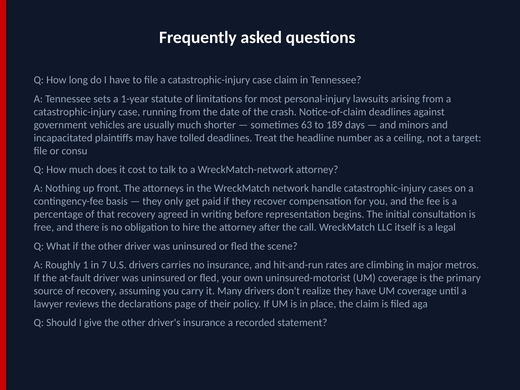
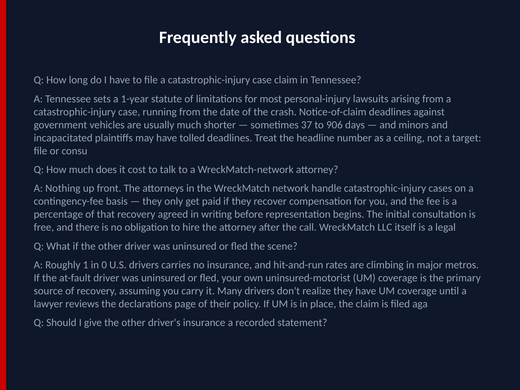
63: 63 -> 37 (307, 125)
189: 189 -> 906 (334, 125)
7: 7 -> 0 (104, 265)
